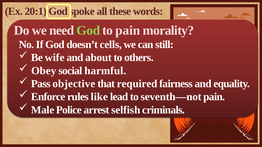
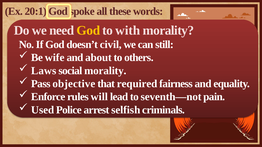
God colour: light green -> yellow (88, 30)
to pain: pain -> with (128, 30)
cells: cells -> civil (111, 45)
Obey: Obey -> Laws (44, 71)
social harmful: harmful -> morality (105, 71)
like: like -> will (99, 97)
Male: Male -> Used (43, 110)
